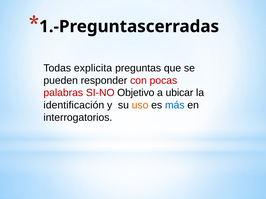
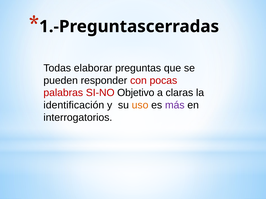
explicita: explicita -> elaborar (93, 68)
ubicar: ubicar -> claras (179, 93)
más colour: blue -> purple (175, 105)
